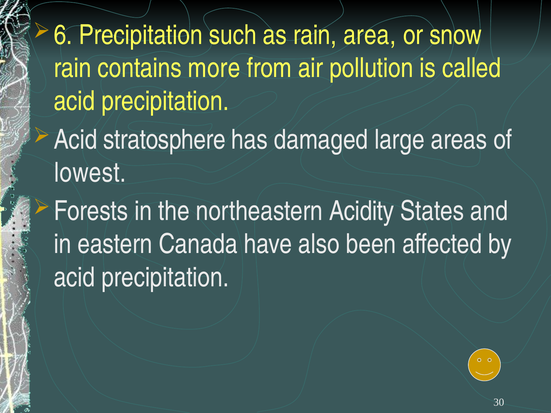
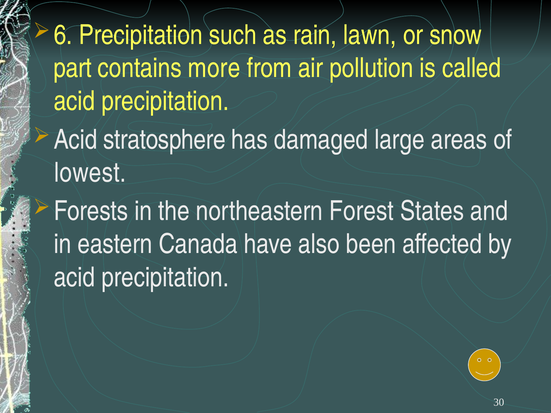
area: area -> lawn (370, 35)
rain: rain -> part (73, 68)
Acidity: Acidity -> Forest (361, 211)
